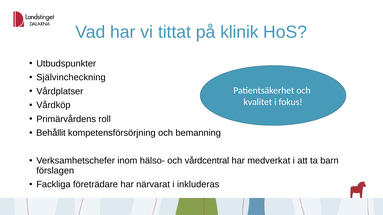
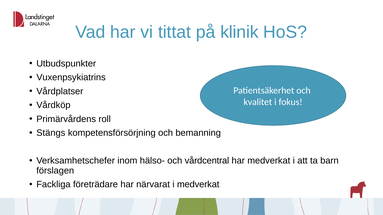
Självincheckning: Självincheckning -> Vuxenpsykiatrins (71, 78)
Behållit: Behållit -> Stängs (51, 133)
i inkluderas: inkluderas -> medverkat (198, 185)
